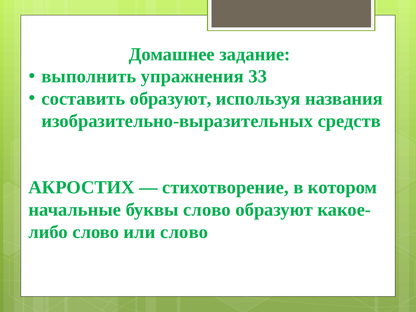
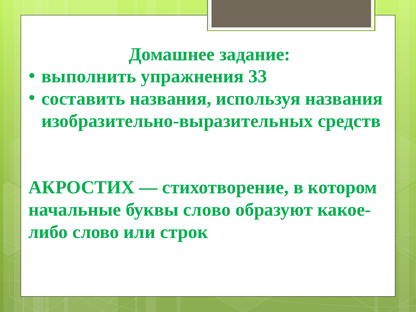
составить образуют: образуют -> названия (171, 99)
или слово: слово -> строк (184, 232)
